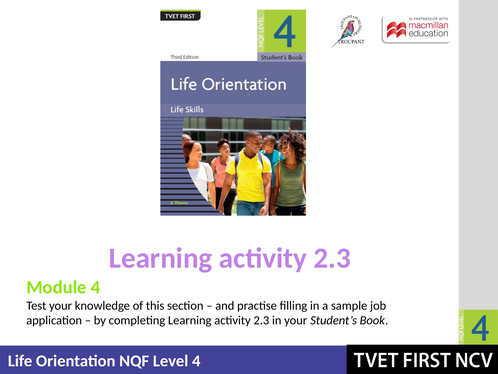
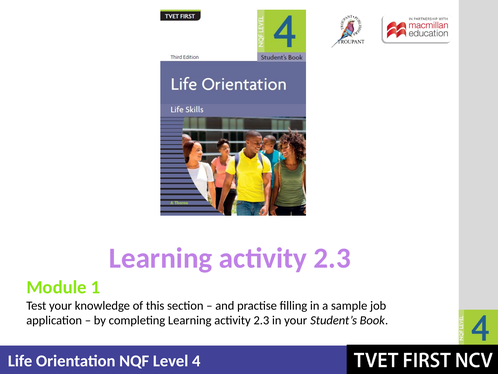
Module 4: 4 -> 1 (96, 287)
